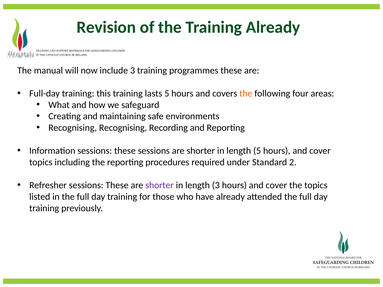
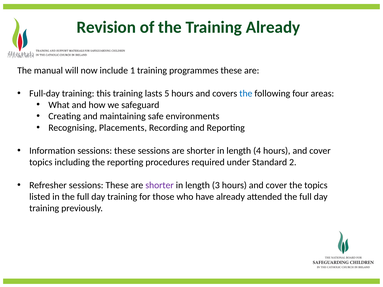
include 3: 3 -> 1 (133, 70)
the colour: orange -> blue (246, 93)
Recognising Recognising: Recognising -> Placements (123, 128)
length 5: 5 -> 4 (257, 151)
